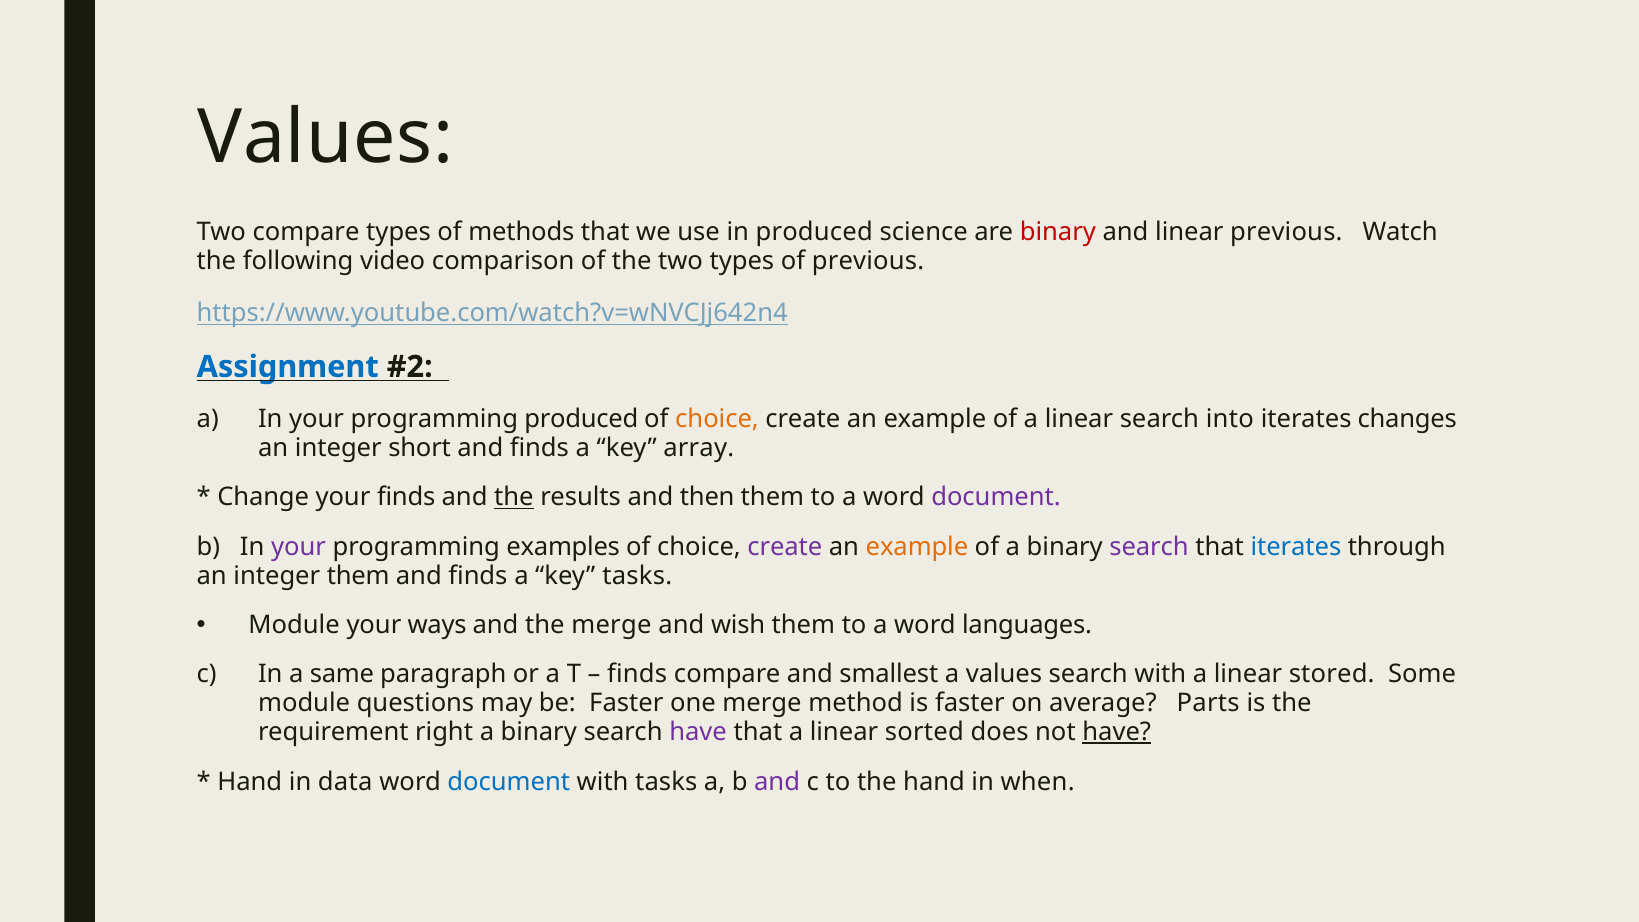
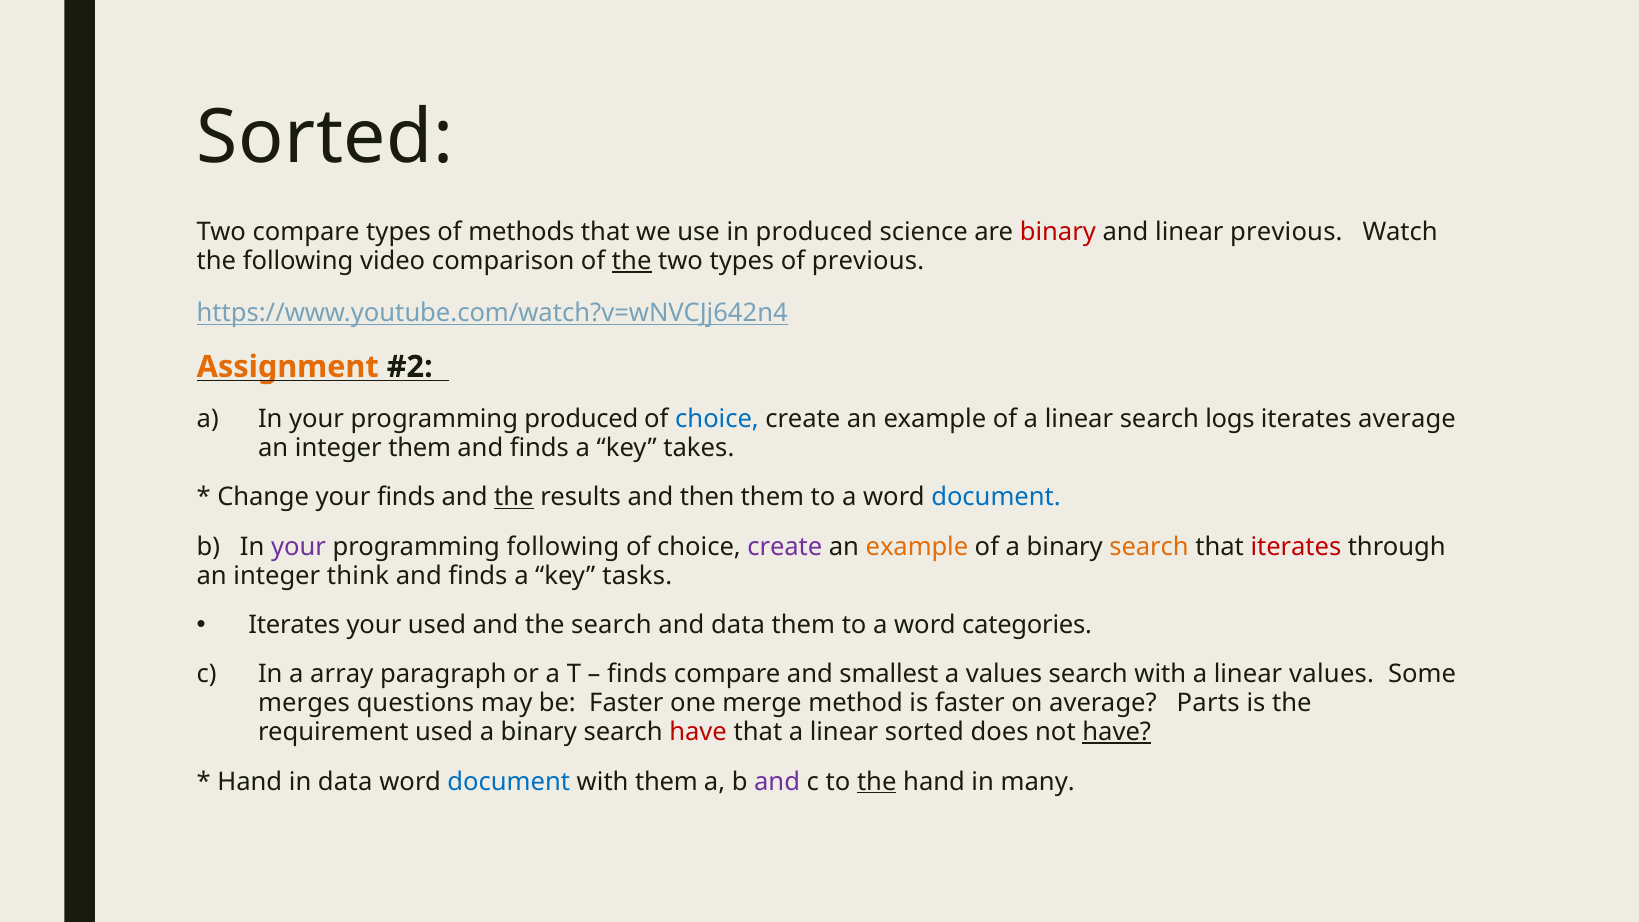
Values: Values -> Sorted (325, 138)
the underline: none -> present (632, 261)
Assignment colour: blue -> orange (288, 367)
choice colour: orange -> blue (717, 419)
into: into -> logs (1230, 419)
iterates changes: changes -> average (1407, 419)
integer short: short -> them (420, 448)
array: array -> takes (699, 448)
document colour: purple -> blue (996, 497)
programming examples: examples -> following (563, 547)
search colour: purple -> orange (1149, 547)
iterates colour: blue -> red (1296, 547)
integer them: them -> think (358, 576)
Module: Module -> Iterates (294, 625)
your ways: ways -> used (437, 625)
the merge: merge -> search (611, 625)
and wish: wish -> data (738, 625)
languages: languages -> categories (1027, 625)
same: same -> array (342, 674)
linear stored: stored -> values (1332, 674)
module: module -> merges (304, 703)
requirement right: right -> used (444, 732)
have colour: purple -> red (698, 732)
with tasks: tasks -> them (666, 782)
the underline: none -> present (877, 782)
when: when -> many (1038, 782)
